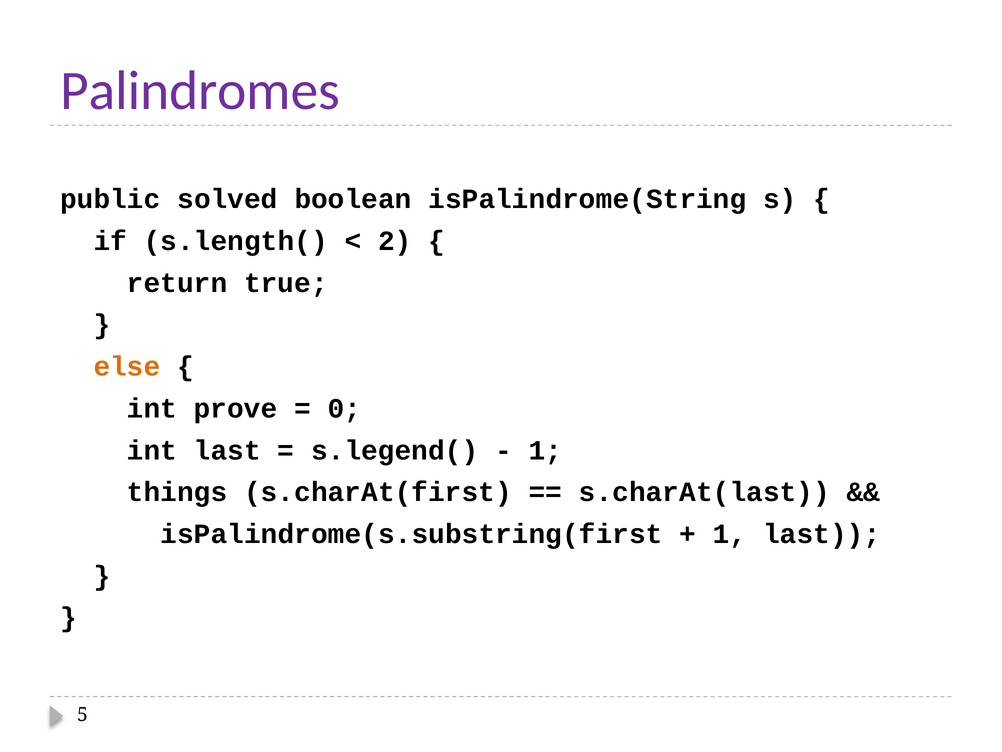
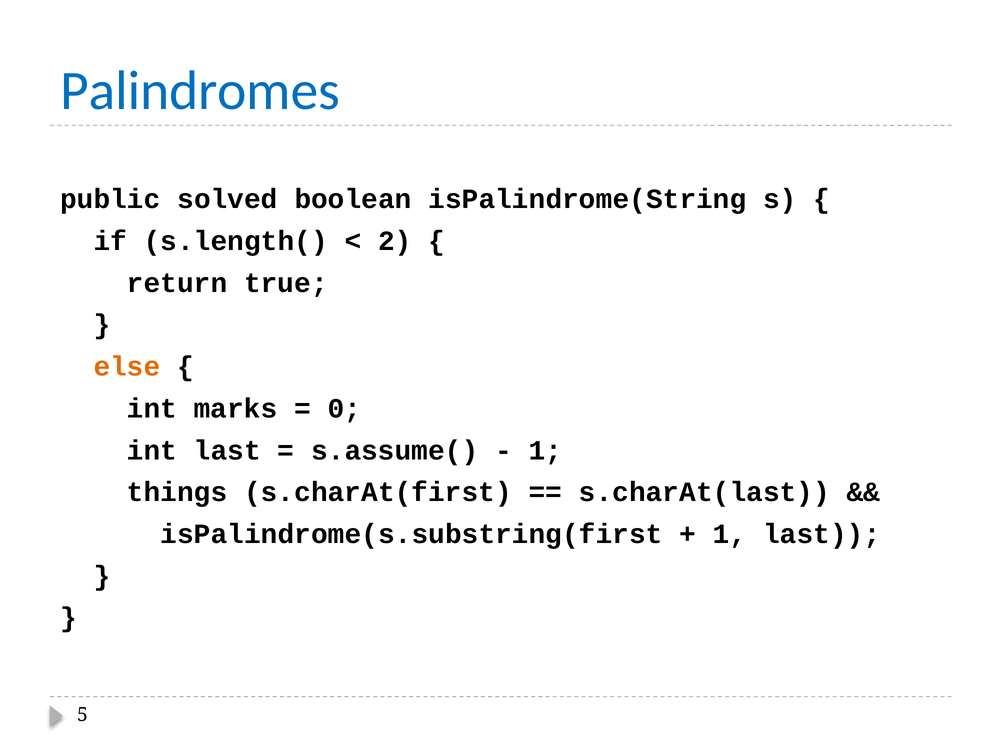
Palindromes colour: purple -> blue (200, 91)
prove: prove -> marks (236, 408)
s.legend(: s.legend( -> s.assume( (395, 450)
